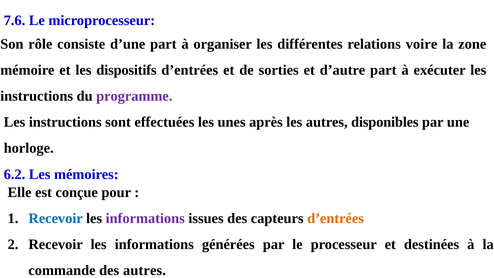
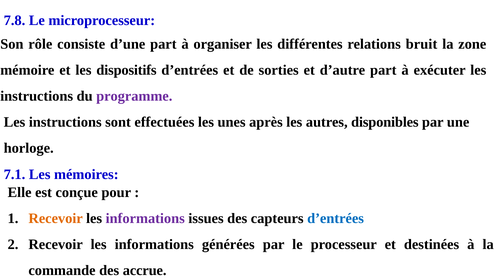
7.6: 7.6 -> 7.8 (14, 20)
voire: voire -> bruit (421, 44)
6.2: 6.2 -> 7.1 (14, 174)
Recevoir colour: blue -> orange (56, 218)
d’entrées colour: orange -> blue (336, 218)
des autres: autres -> accrue (145, 270)
